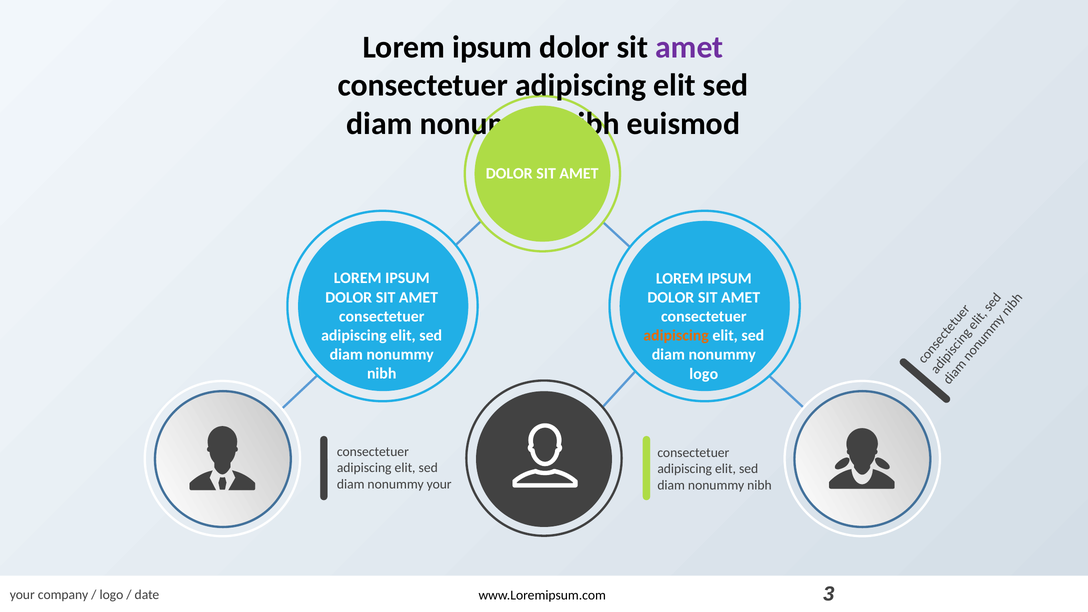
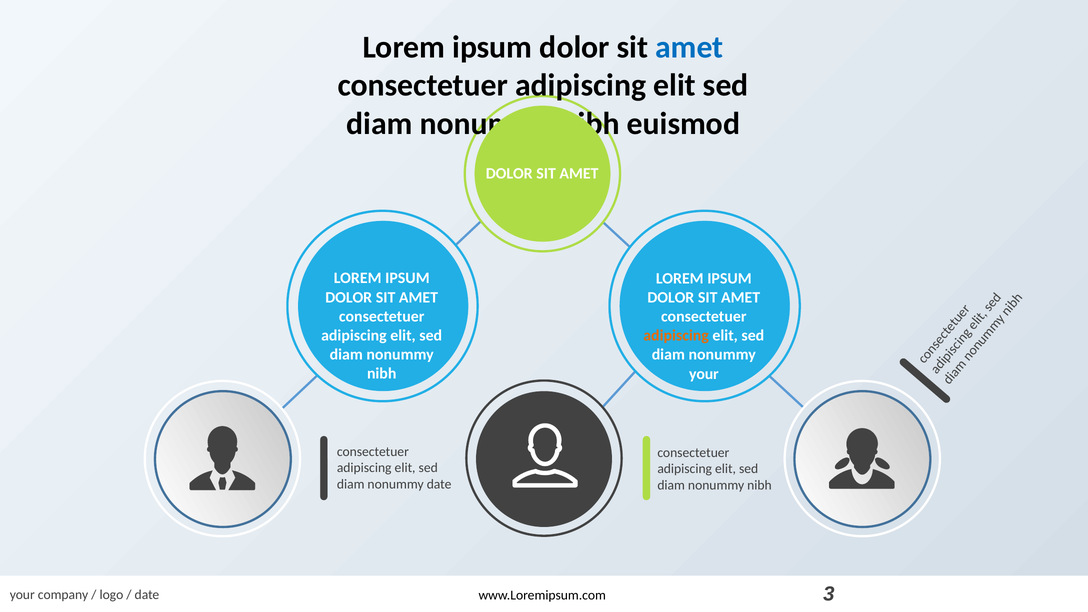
amet colour: purple -> blue (689, 47)
logo: logo -> your (704, 374)
nonummy your: your -> date (439, 484)
